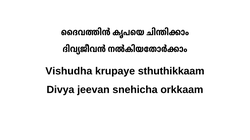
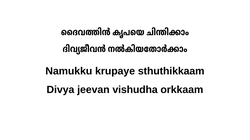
Vishudha: Vishudha -> Namukku (69, 71)
snehicha: snehicha -> vishudha (135, 90)
